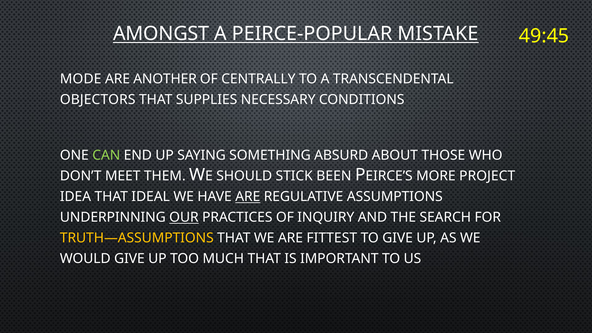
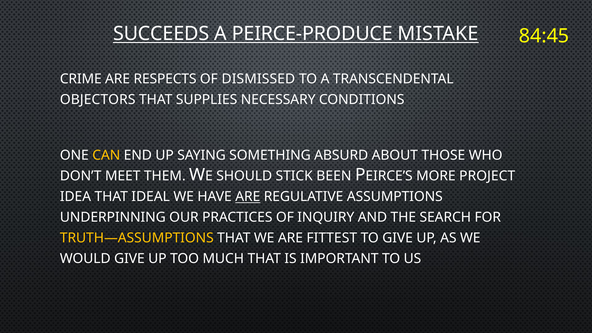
AMONGST: AMONGST -> SUCCEEDS (161, 34)
PEIRCE-POPULAR: PEIRCE-POPULAR -> PEIRCE-PRODUCE (312, 34)
49:45: 49:45 -> 84:45 (544, 36)
MODE: MODE -> CRIME (81, 79)
ANOTHER: ANOTHER -> RESPECTS (165, 79)
CENTRALLY: CENTRALLY -> DISMISSED (258, 79)
CAN colour: light green -> yellow (106, 155)
OUR underline: present -> none (184, 217)
